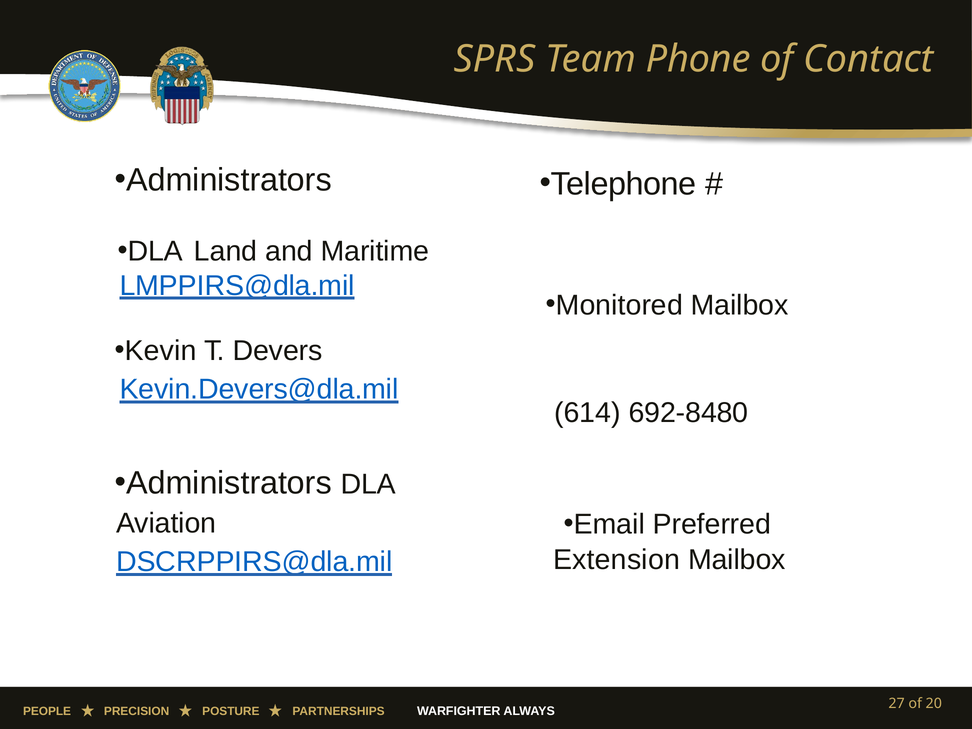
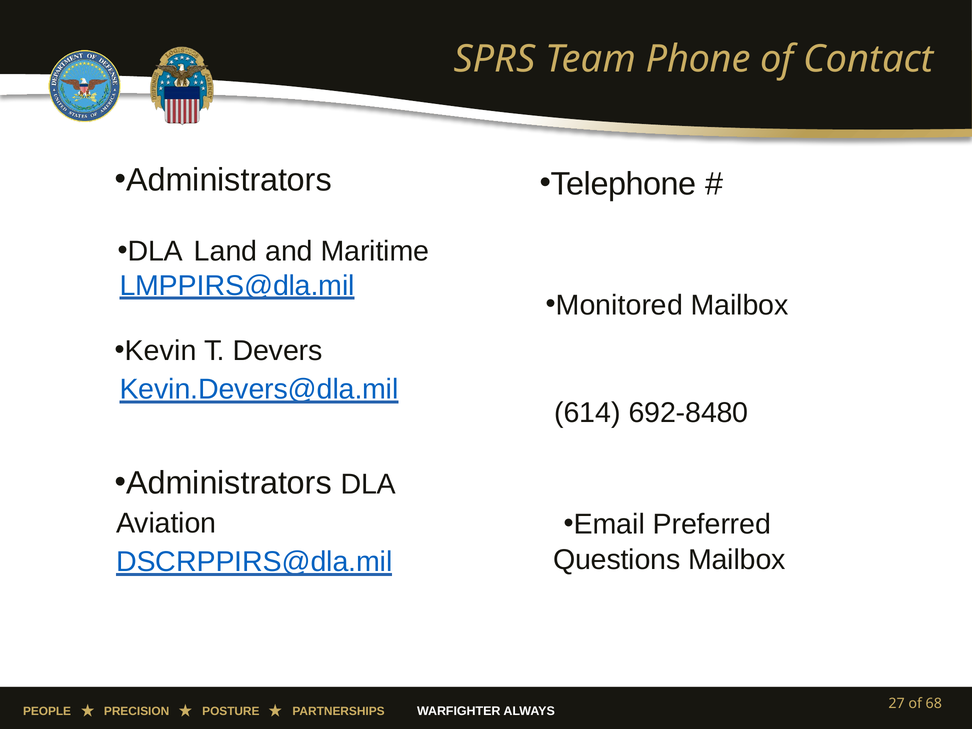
Extension: Extension -> Questions (617, 560)
20: 20 -> 68 (934, 704)
